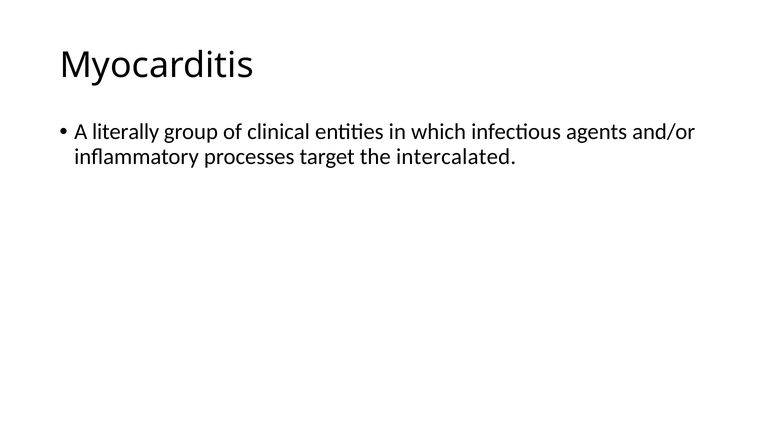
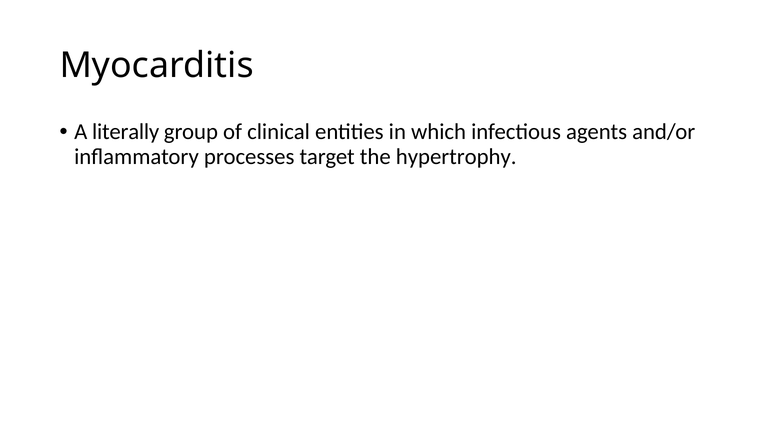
intercalated: intercalated -> hypertrophy (456, 157)
